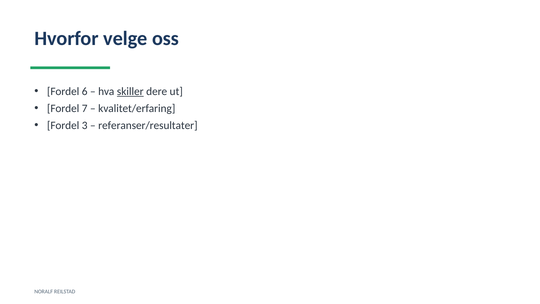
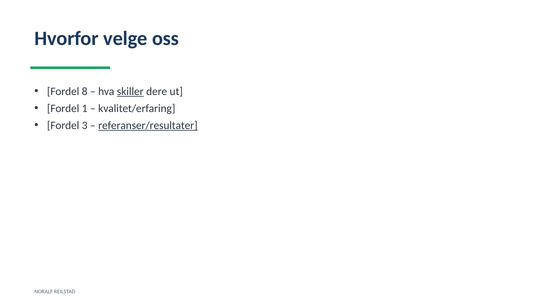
6: 6 -> 8 (85, 91)
7: 7 -> 1 (85, 108)
referanser/resultater underline: none -> present (148, 125)
